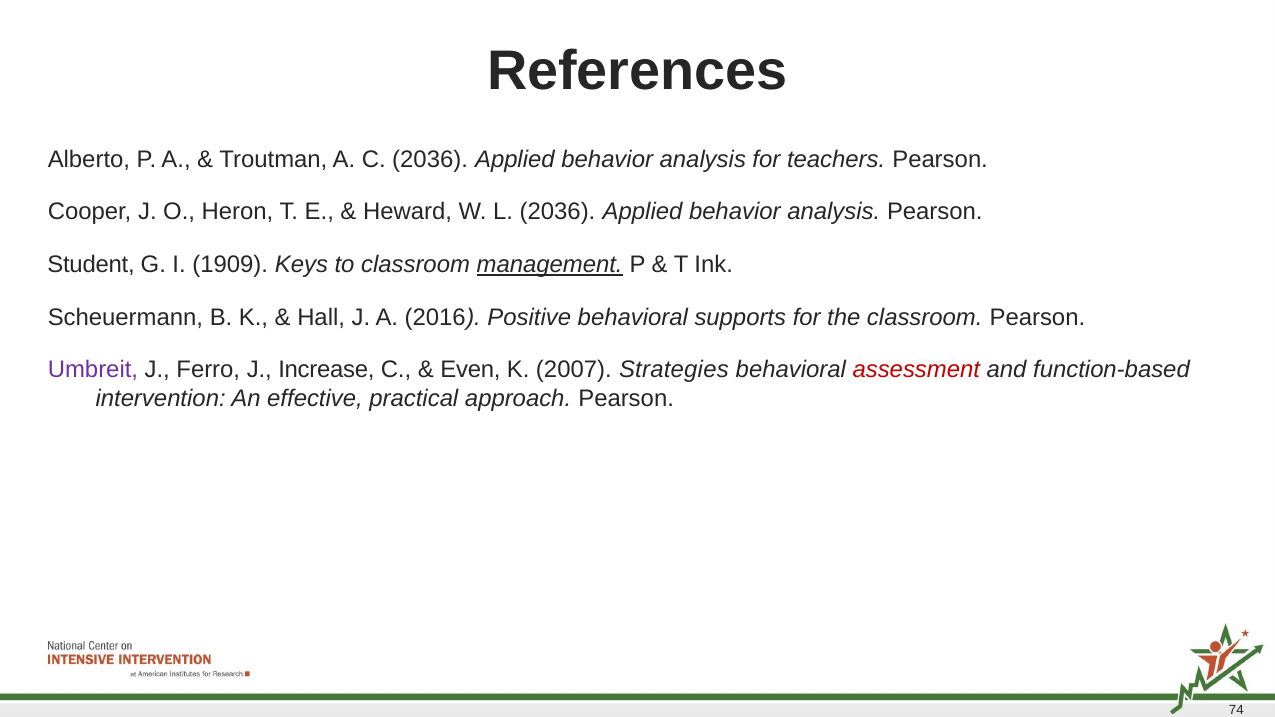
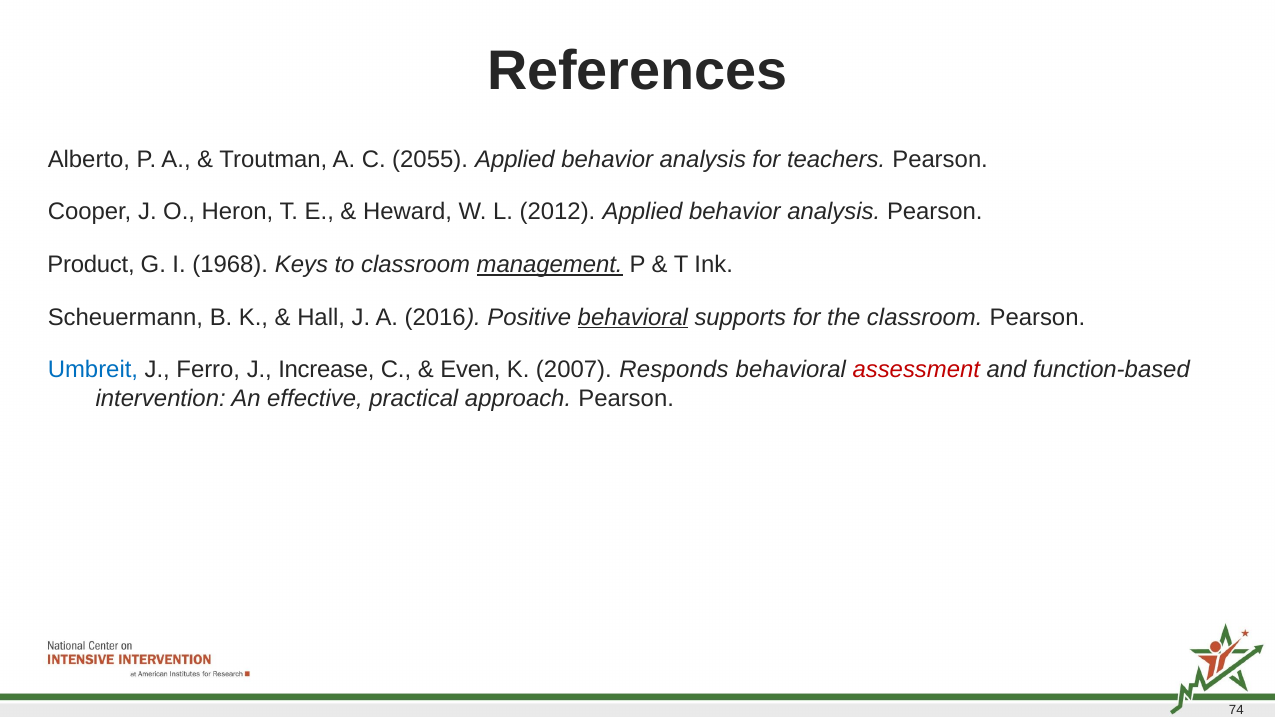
C 2036: 2036 -> 2055 (430, 159)
L 2036: 2036 -> 2012 (558, 212)
Student: Student -> Product (91, 265)
1909: 1909 -> 1968 (230, 265)
behavioral underline: none -> present (633, 317)
Umbreit colour: purple -> blue (93, 370)
Strategies: Strategies -> Responds (674, 370)
